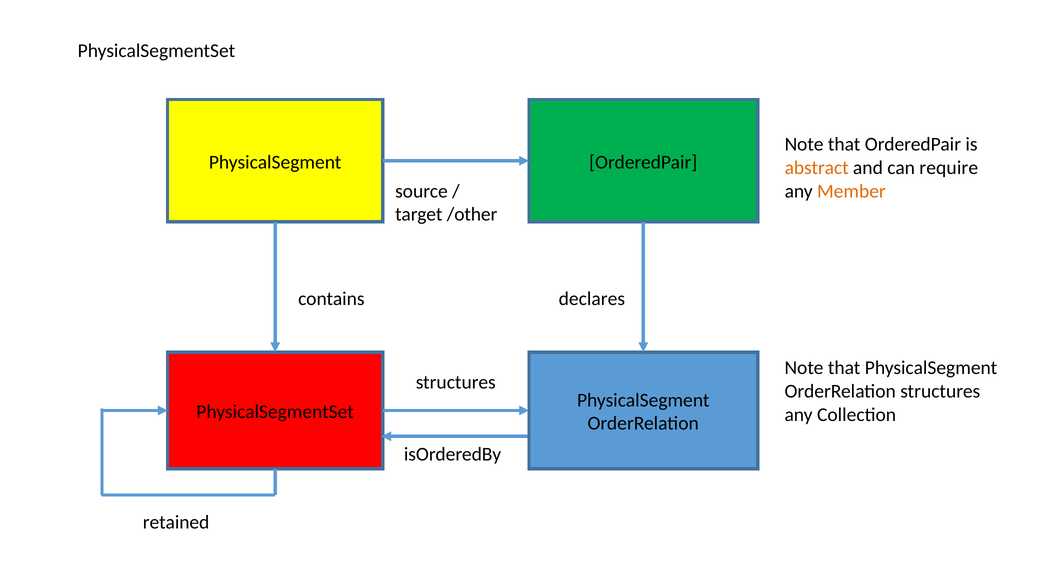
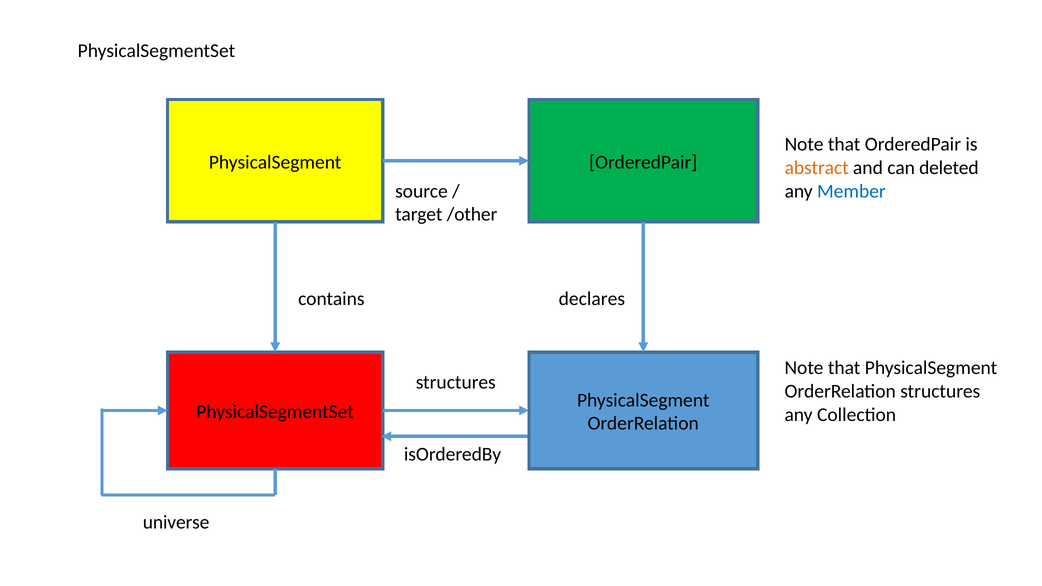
require: require -> deleted (949, 168)
Member colour: orange -> blue (851, 191)
retained: retained -> universe (176, 523)
